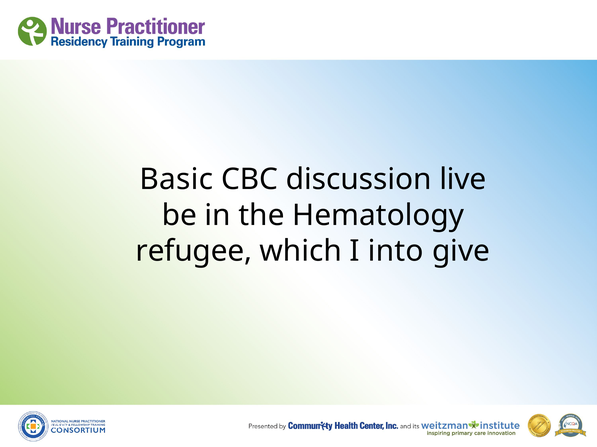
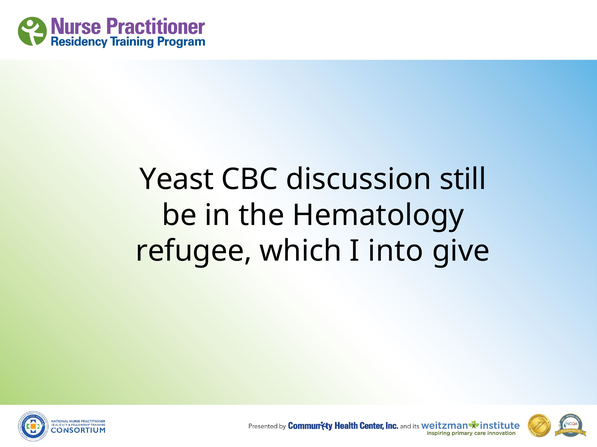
Basic: Basic -> Yeast (177, 180)
live: live -> still (463, 180)
